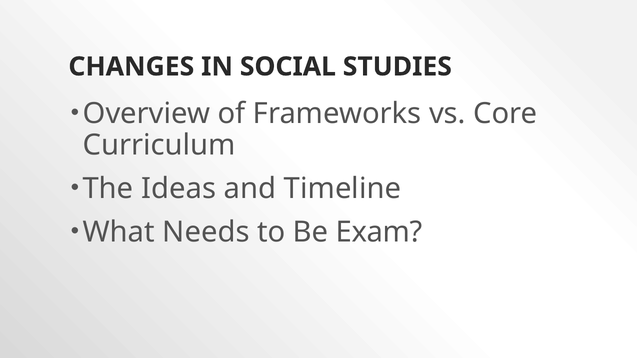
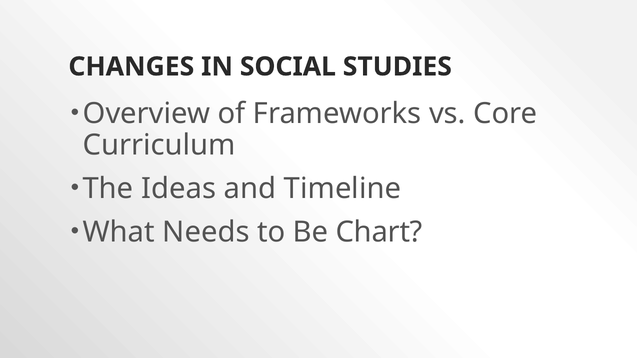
Exam: Exam -> Chart (379, 232)
